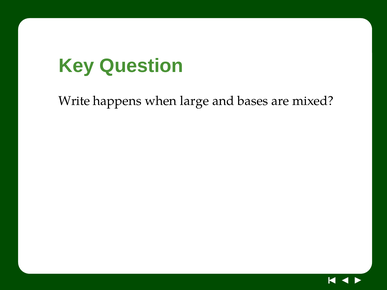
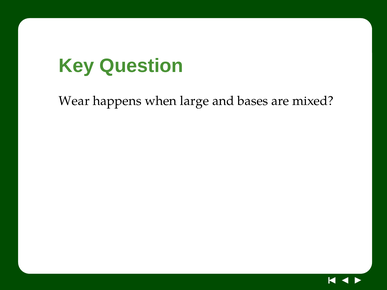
Write: Write -> Wear (74, 101)
